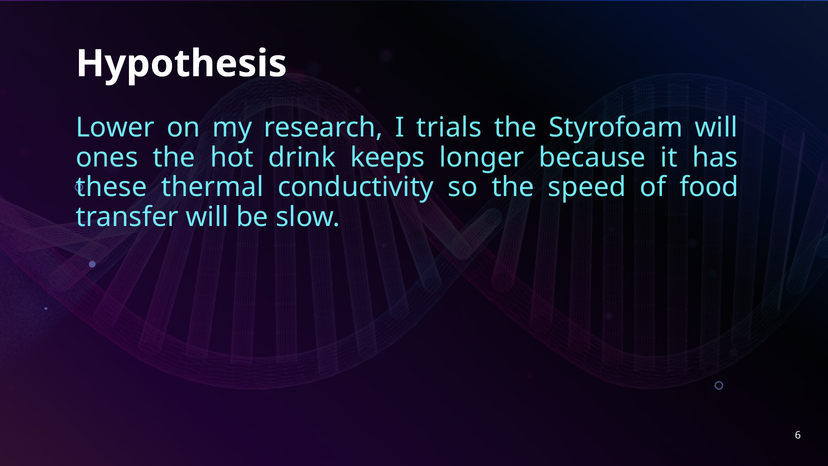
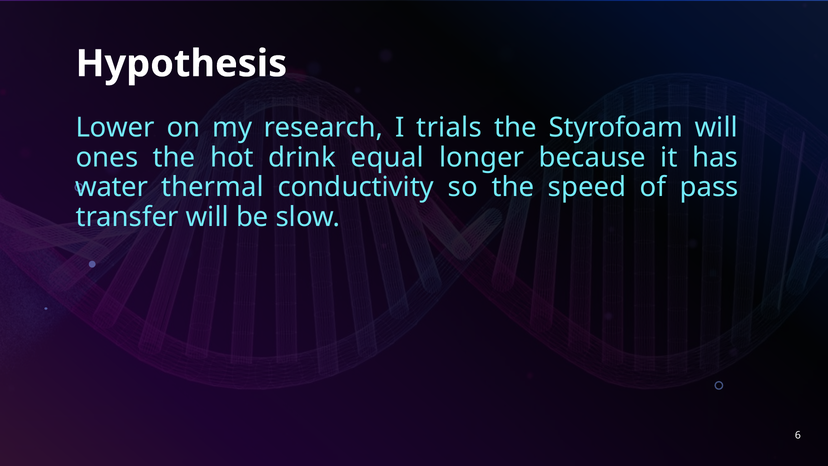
keeps: keeps -> equal (387, 157)
these: these -> water (112, 187)
food: food -> pass (709, 187)
